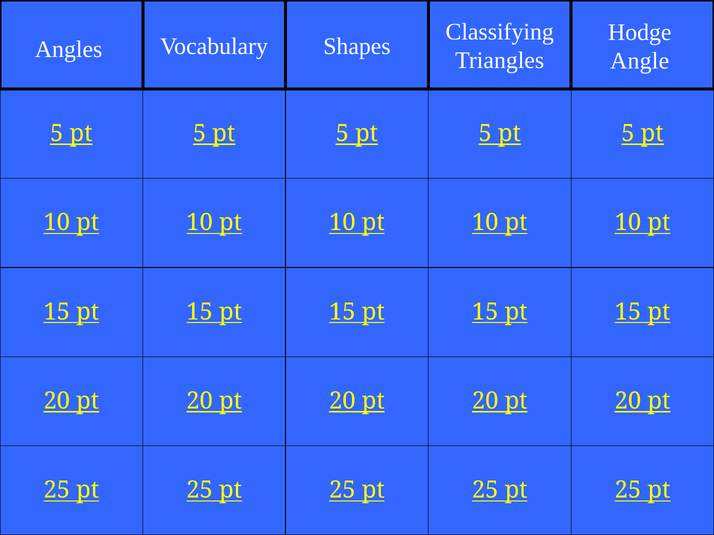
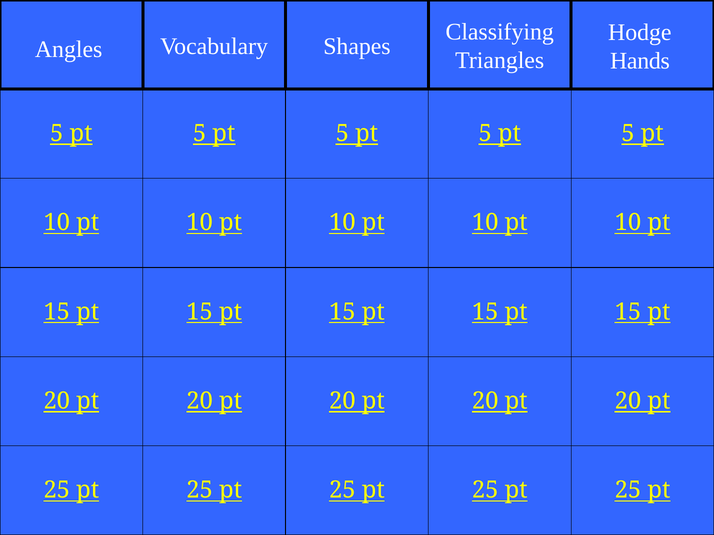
Angle: Angle -> Hands (640, 61)
